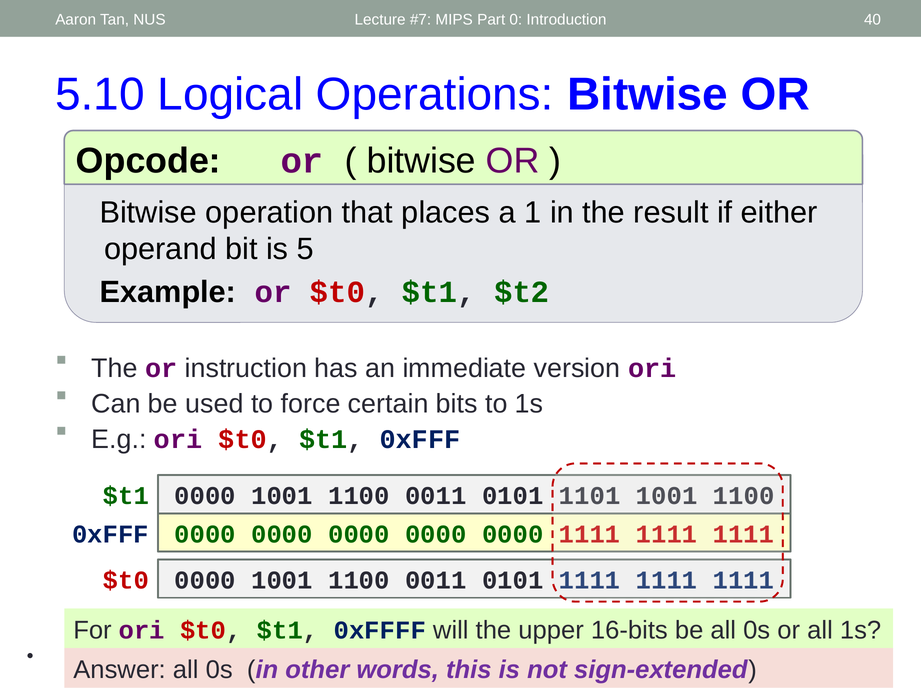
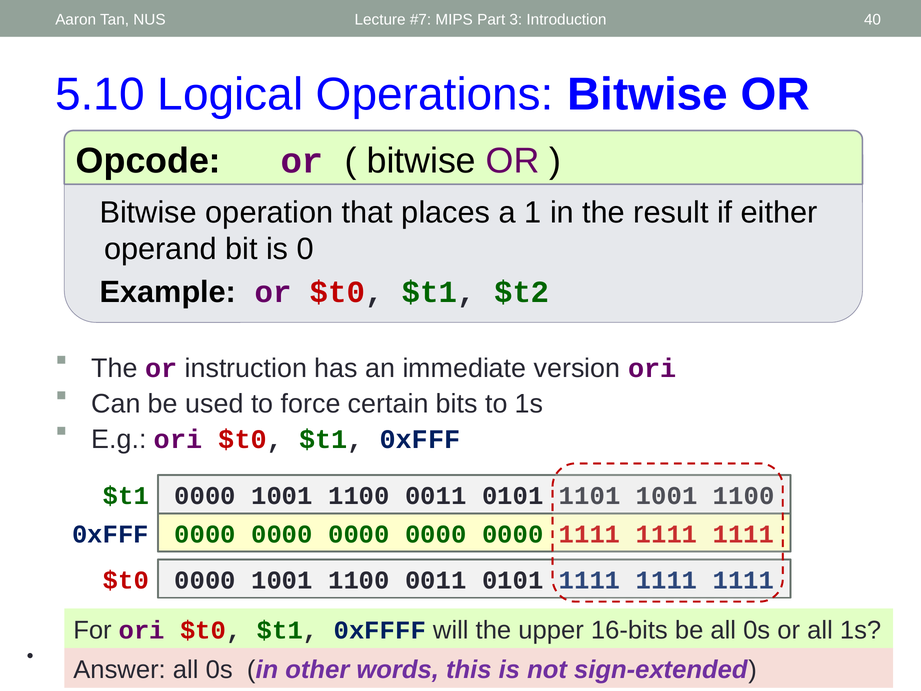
0: 0 -> 3 (516, 19)
5: 5 -> 0 (305, 249)
